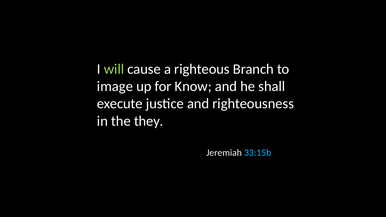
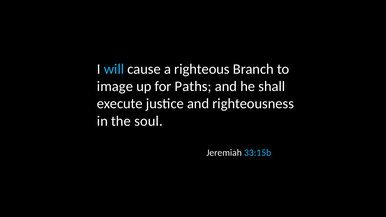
will colour: light green -> light blue (114, 69)
Know: Know -> Paths (193, 86)
they: they -> soul (149, 121)
